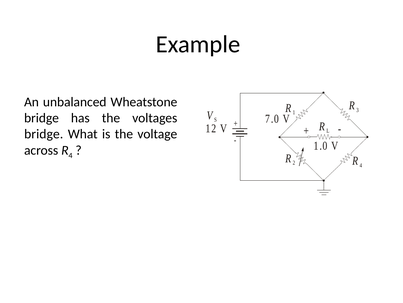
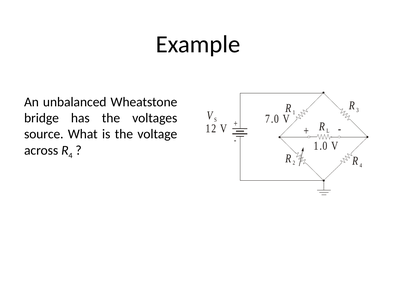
bridge: bridge -> source (44, 134)
